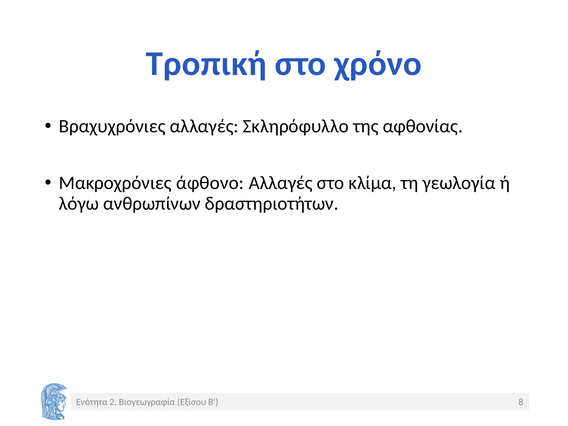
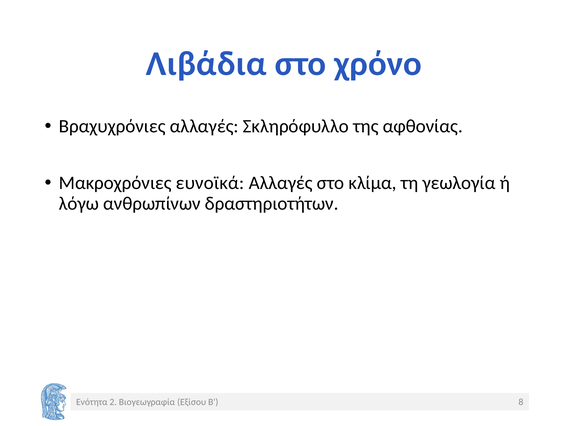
Τροπική: Τροπική -> Λιβάδια (206, 64)
άφθονο: άφθονο -> ευνοϊκά (210, 183)
